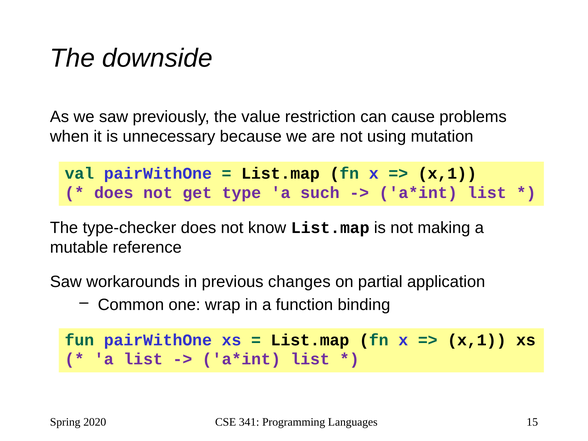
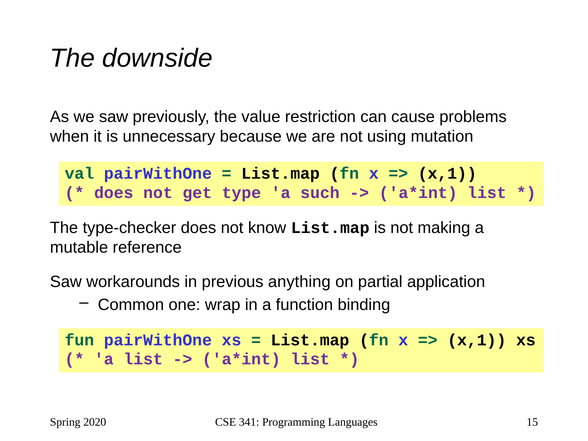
changes: changes -> anything (299, 282)
